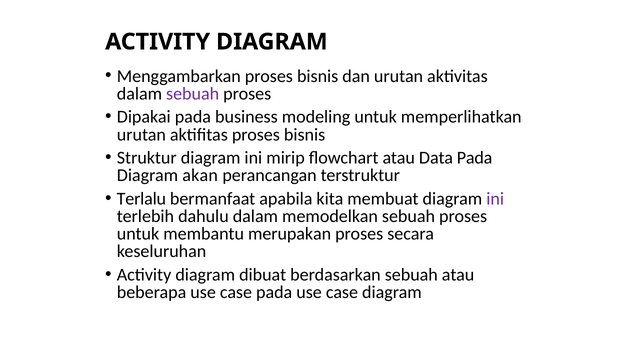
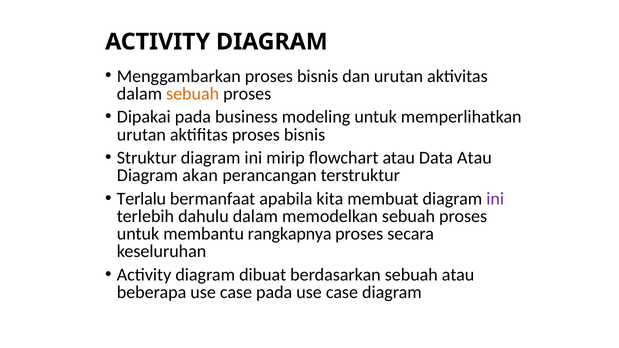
sebuah colour: purple -> orange (193, 94)
Data Pada: Pada -> Atau (474, 158)
merupakan: merupakan -> rangkapnya (290, 234)
